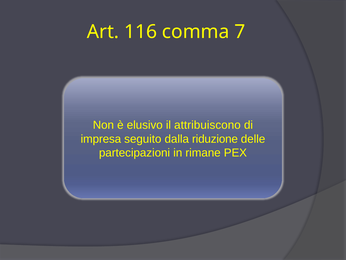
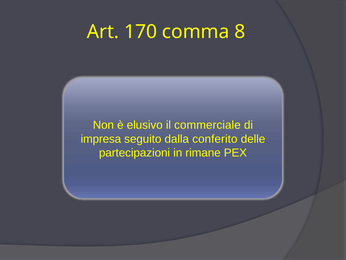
116: 116 -> 170 (141, 32)
7: 7 -> 8 (240, 32)
attribuiscono: attribuiscono -> commerciale (207, 125)
riduzione: riduzione -> conferito (215, 139)
